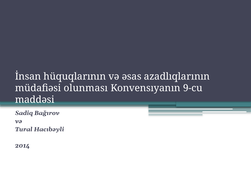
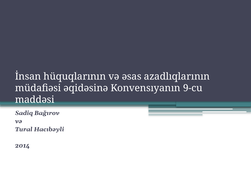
olunması: olunması -> əqidəsinə (86, 88)
